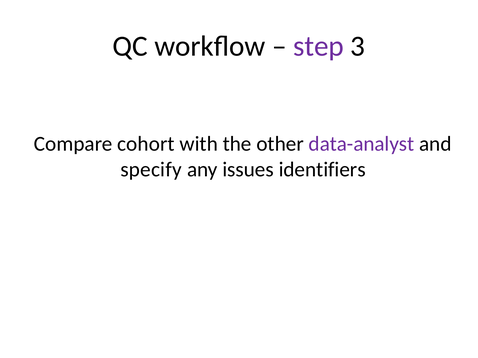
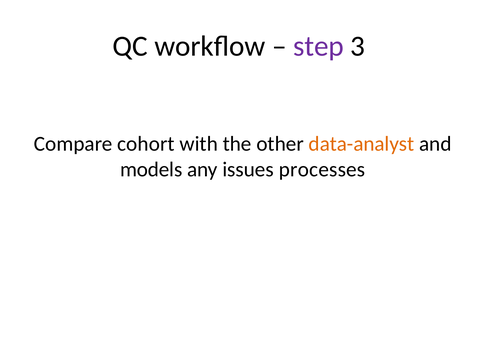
data-analyst colour: purple -> orange (361, 144)
specify: specify -> models (151, 170)
identifiers: identifiers -> processes (322, 170)
